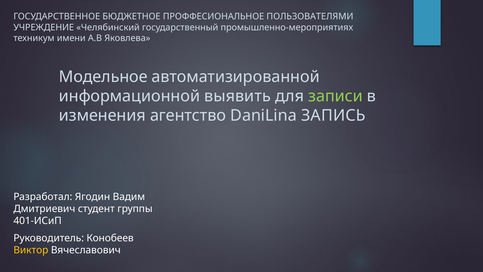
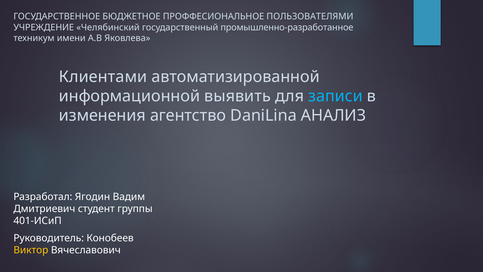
промышленно-мероприятиях: промышленно-мероприятиях -> промышленно-разработанное (287, 27)
Модельное: Модельное -> Клиентами (103, 77)
записи colour: light green -> light blue (335, 96)
ЗАПИСЬ: ЗАПИСЬ -> АНАЛИЗ (333, 115)
